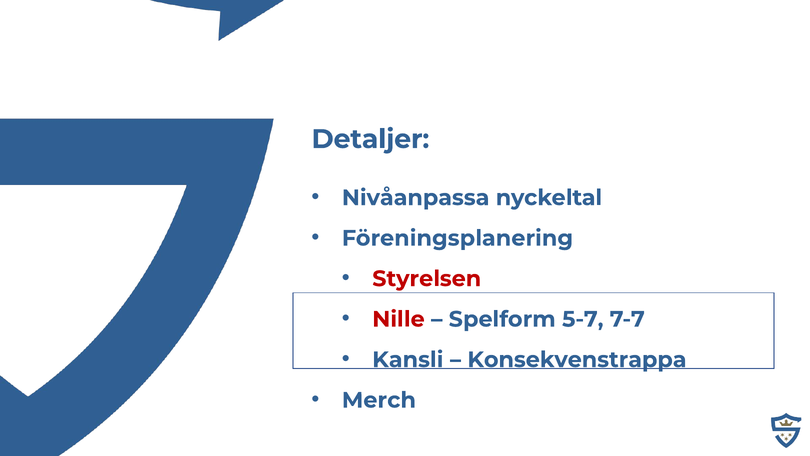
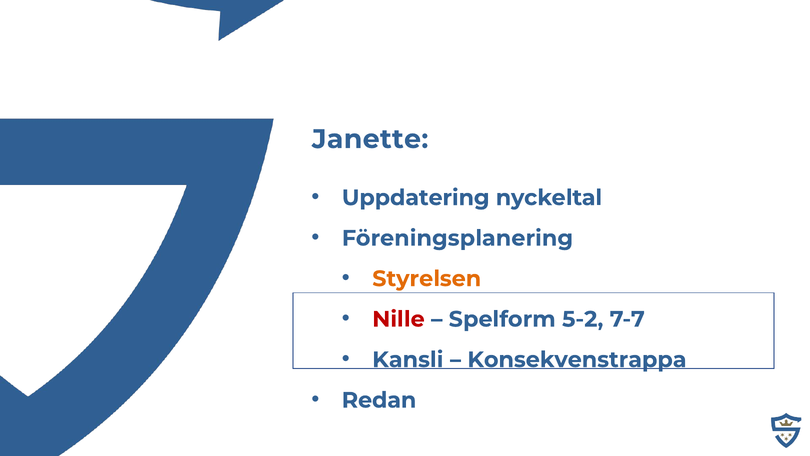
Detaljer: Detaljer -> Janette (370, 139)
Nivåanpassa: Nivåanpassa -> Uppdatering (416, 198)
Styrelsen colour: red -> orange (427, 279)
5-7: 5-7 -> 5-2 (583, 319)
Merch: Merch -> Redan (379, 400)
